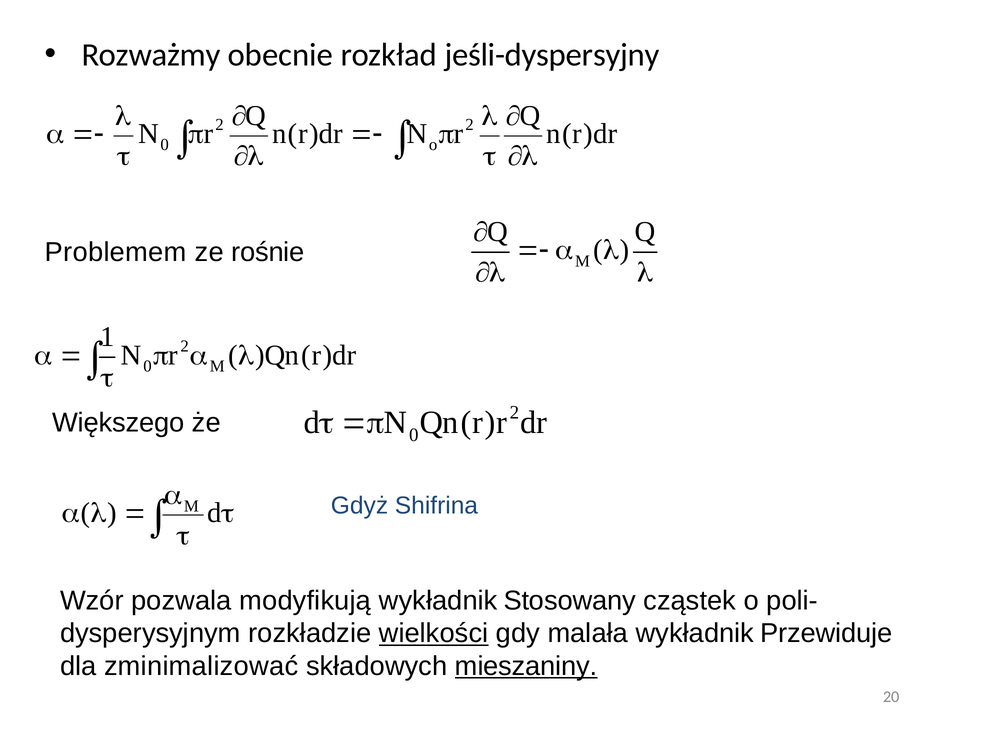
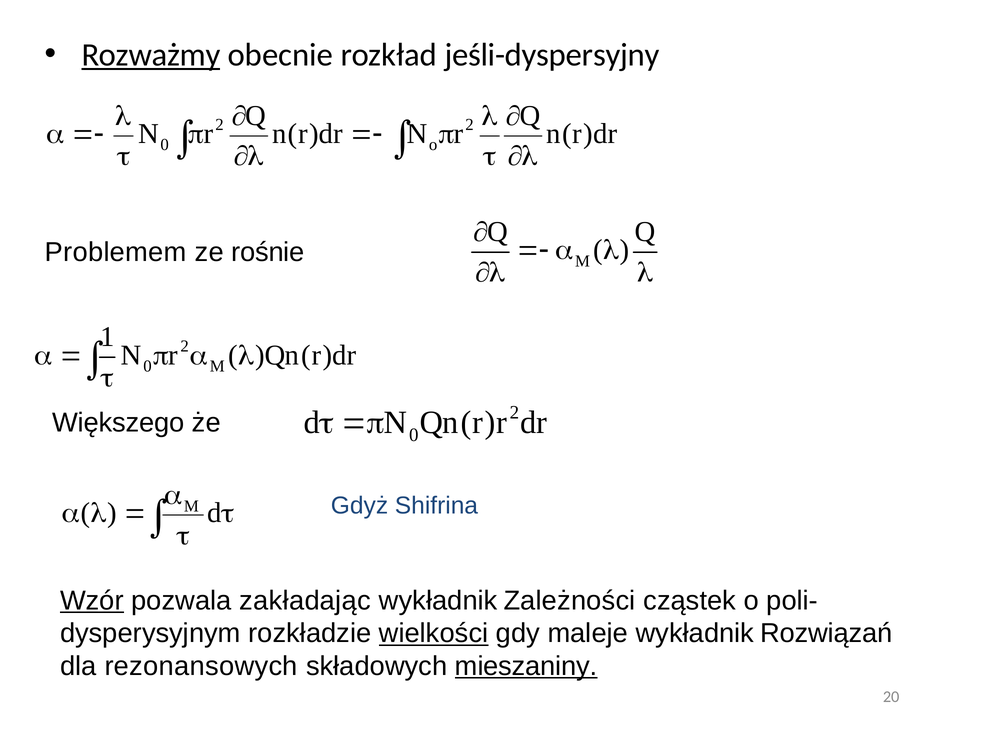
Rozważmy underline: none -> present (151, 55)
Wzór underline: none -> present (92, 601)
modyfikują: modyfikują -> zakładając (305, 601)
Stosowany: Stosowany -> Zależności (570, 601)
malała: malała -> maleje (588, 634)
Przewiduje: Przewiduje -> Rozwiązań (826, 634)
zminimalizować: zminimalizować -> rezonansowych (201, 666)
